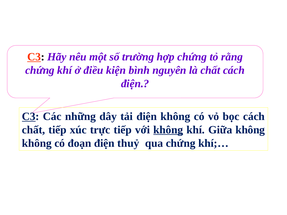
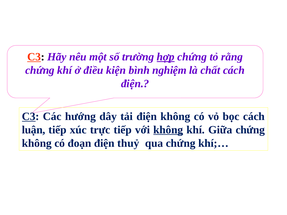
hợp underline: none -> present (166, 57)
nguyên: nguyên -> nghiệm (169, 70)
những: những -> hướng (80, 117)
chất: chất -> luận (34, 130)
Giữa không: không -> chứng (250, 130)
